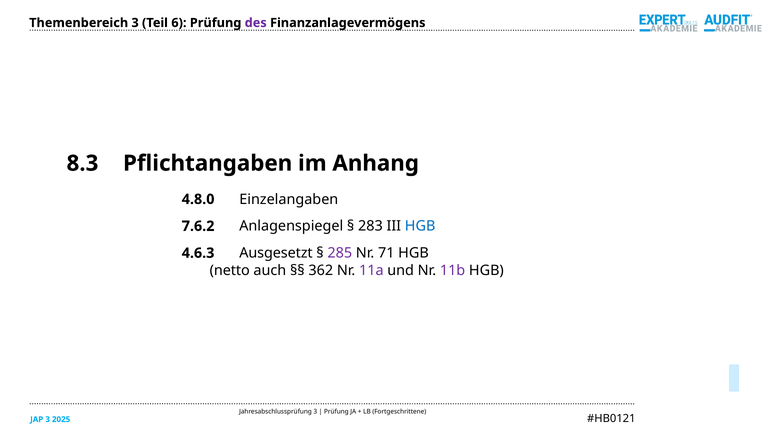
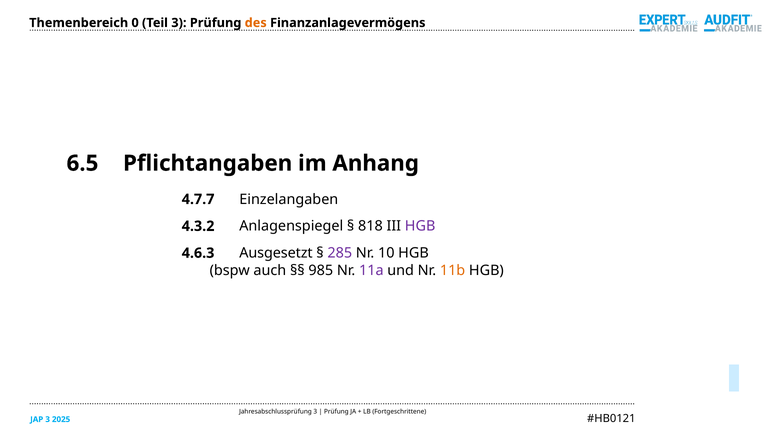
Themenbereich 3: 3 -> 0 (135, 23)
Teil 6: 6 -> 3 (179, 23)
des colour: purple -> orange (256, 23)
8.3: 8.3 -> 6.5 (82, 163)
4.8.0: 4.8.0 -> 4.7.7 (198, 199)
7.6.2: 7.6.2 -> 4.3.2 (198, 226)
283: 283 -> 818 (370, 226)
HGB colour: blue -> purple (420, 226)
71: 71 -> 10 (386, 253)
netto: netto -> bspw (230, 270)
362: 362 -> 985 (321, 270)
11b colour: purple -> orange (453, 270)
